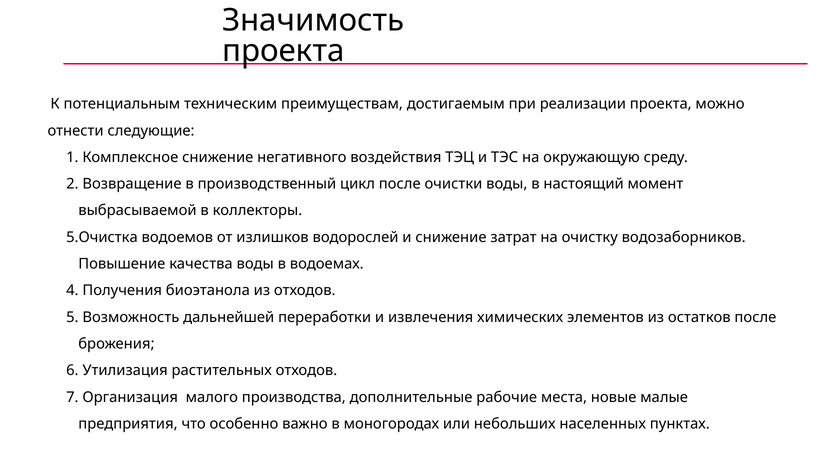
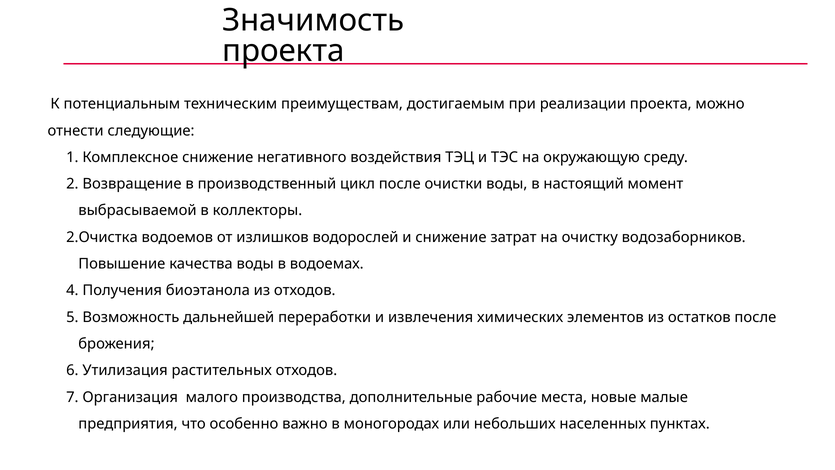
5.Очистка: 5.Очистка -> 2.Очистка (102, 237)
